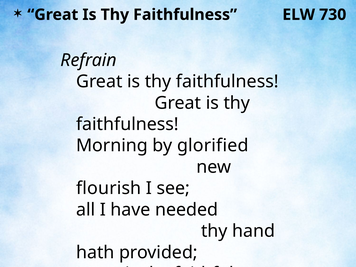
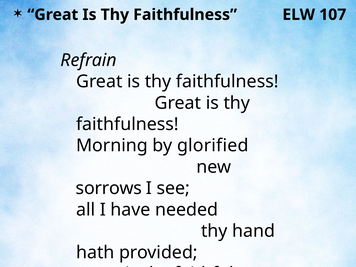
730: 730 -> 107 (333, 15)
flourish: flourish -> sorrows (109, 188)
